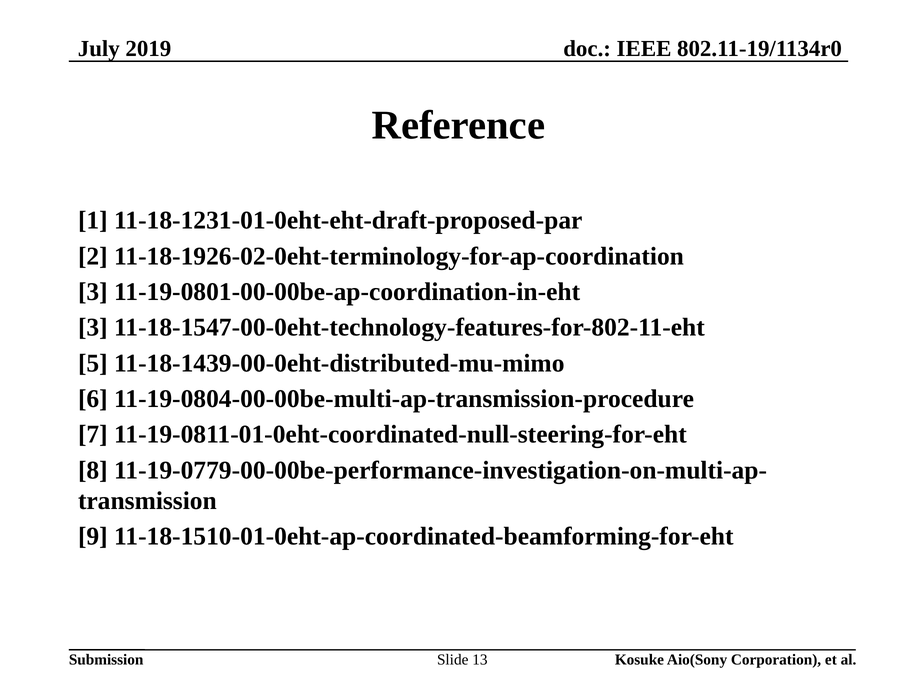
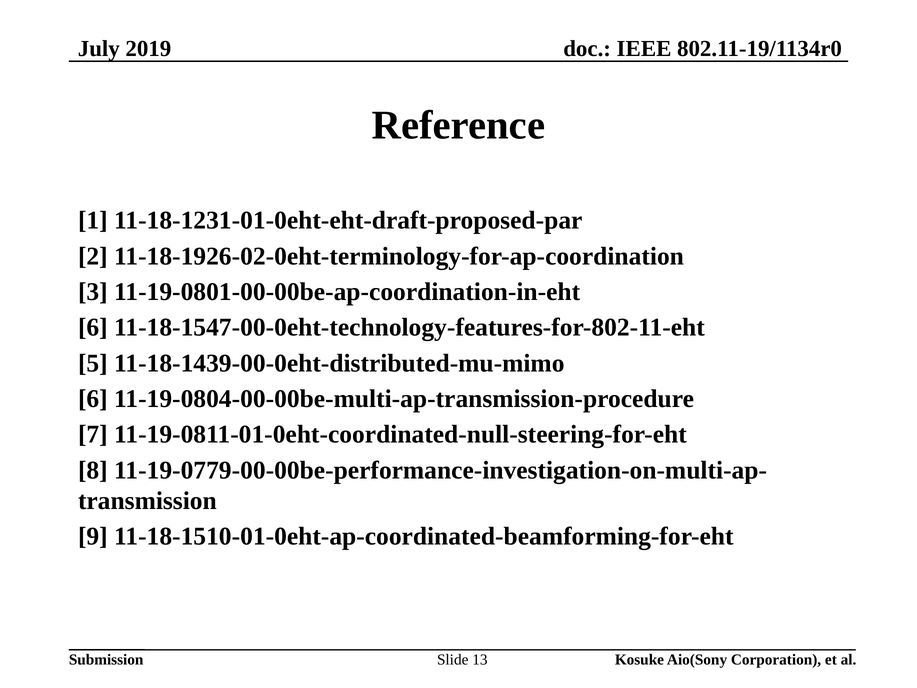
3: 3 -> 6 (93, 327)
